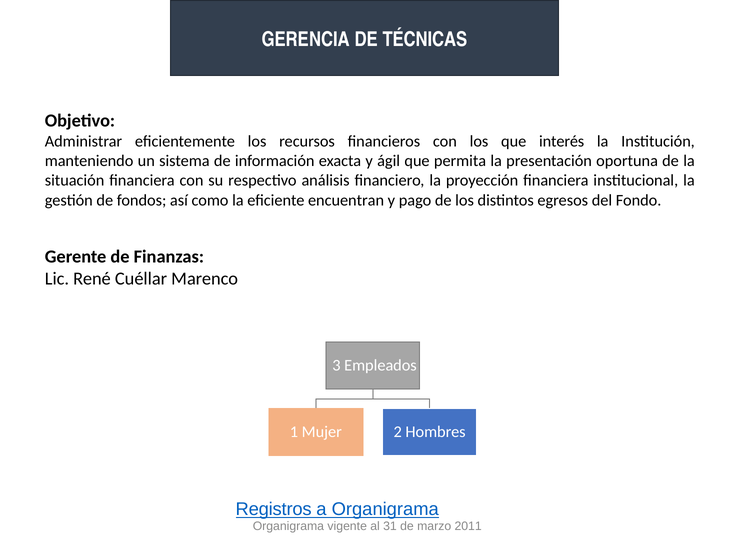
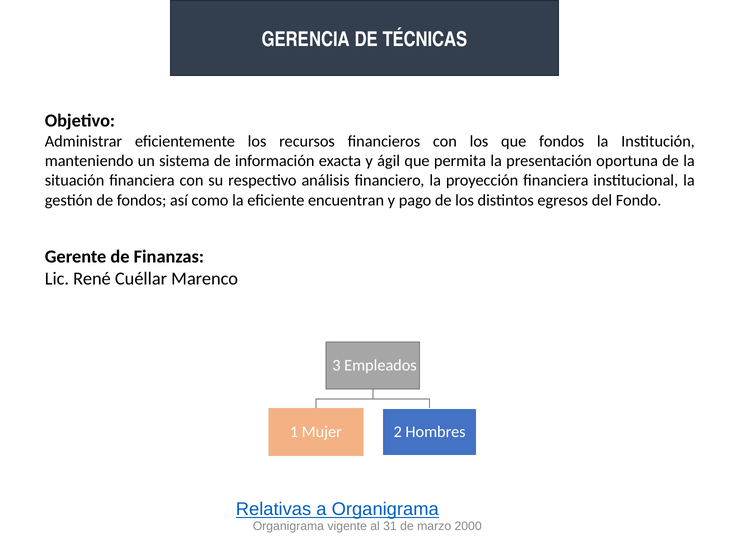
que interés: interés -> fondos (562, 141)
Registros: Registros -> Relativas (274, 509)
2011: 2011 -> 2000 (468, 526)
